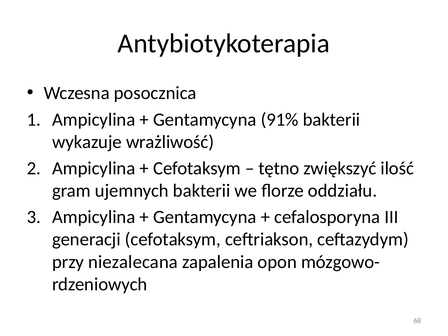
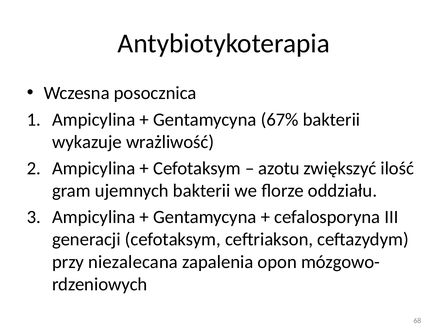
91%: 91% -> 67% (280, 120)
tętno: tętno -> azotu (279, 168)
